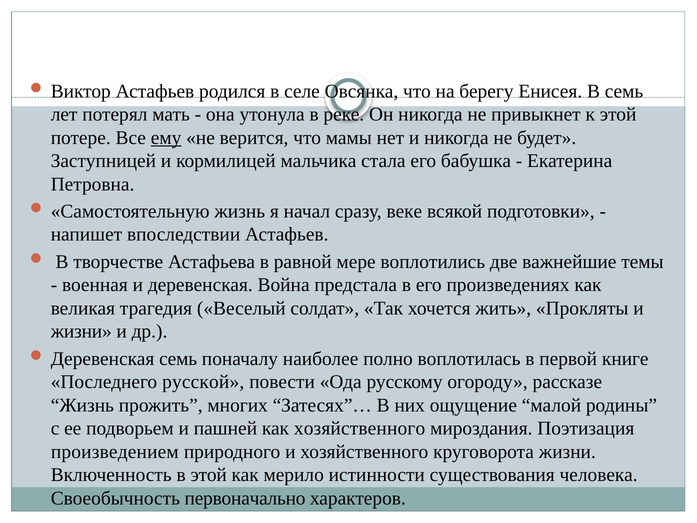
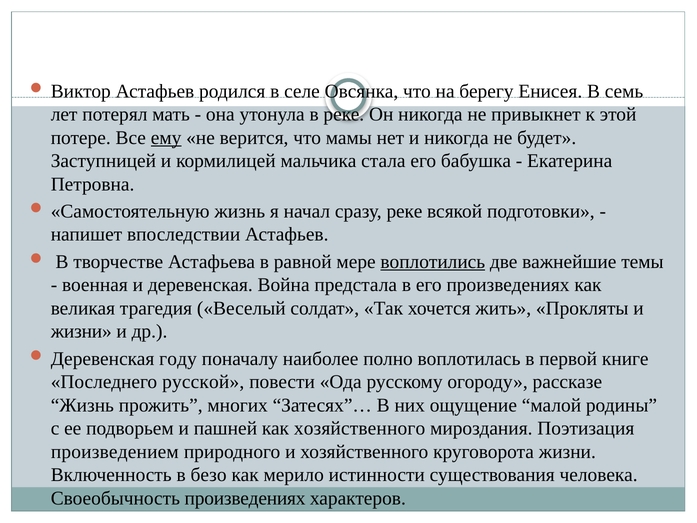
сразу веке: веке -> реке (404, 211)
воплотились underline: none -> present (433, 262)
Деревенская семь: семь -> году (178, 358)
в этой: этой -> безо (209, 475)
Своеобычность первоначально: первоначально -> произведениях (245, 498)
